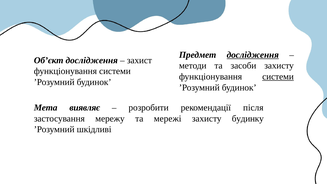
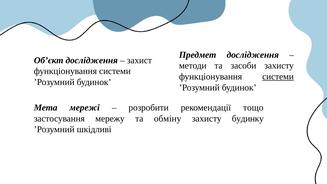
дослідження underline: present -> none (253, 55)
виявляє: виявляє -> мережі (85, 108)
після: після -> тощо (253, 108)
мережі: мережі -> обміну (168, 119)
